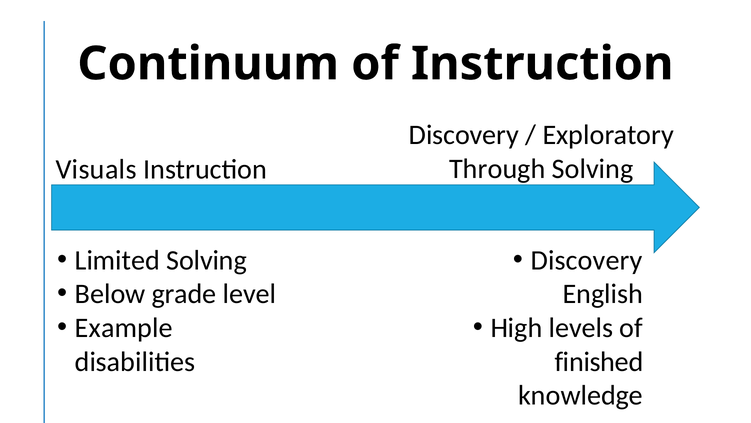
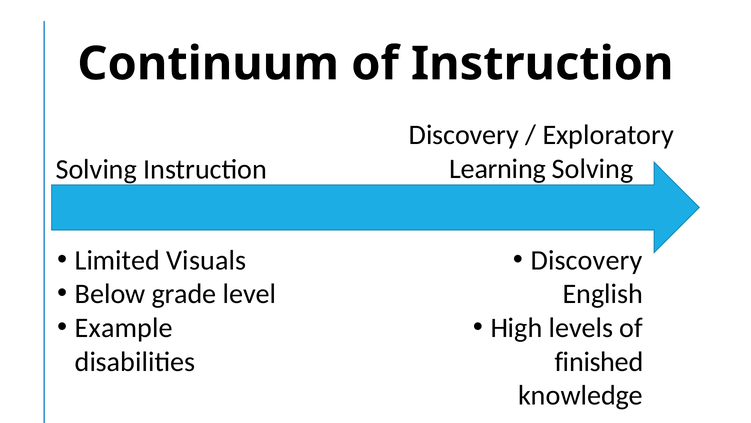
Through: Through -> Learning (497, 169)
Visuals: Visuals -> Solving (96, 169)
Limited Solving: Solving -> Visuals (206, 260)
